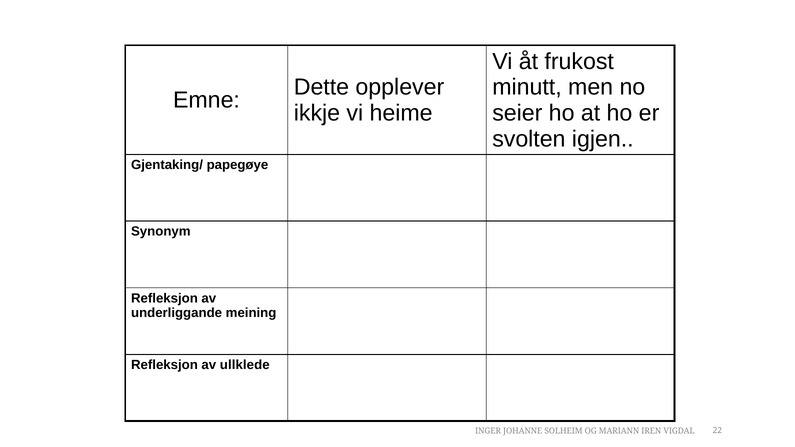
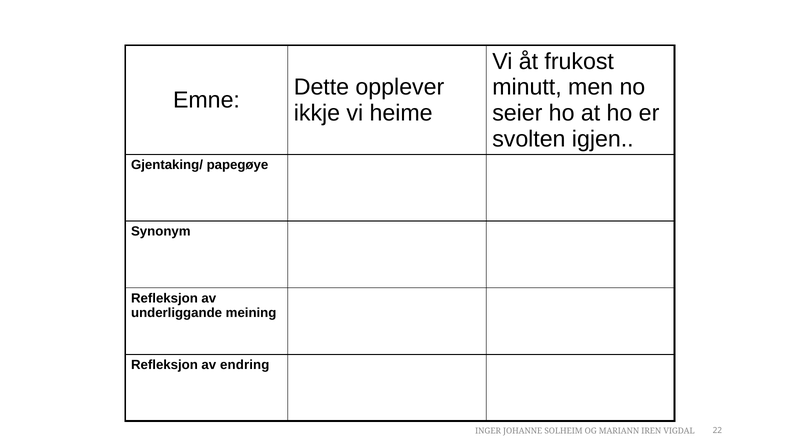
ullklede: ullklede -> endring (245, 365)
